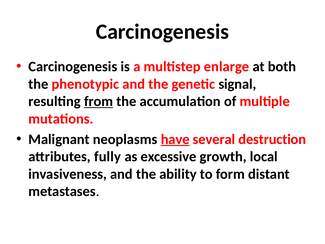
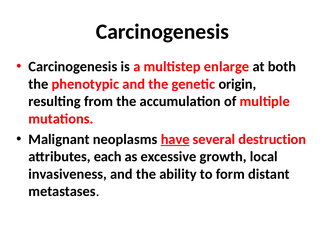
signal: signal -> origin (237, 84)
from underline: present -> none (99, 101)
fully: fully -> each (108, 156)
